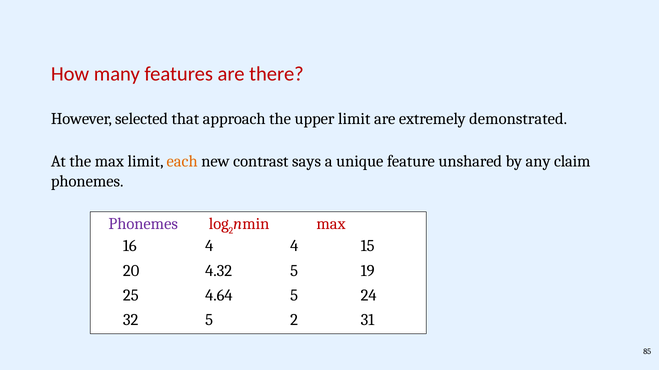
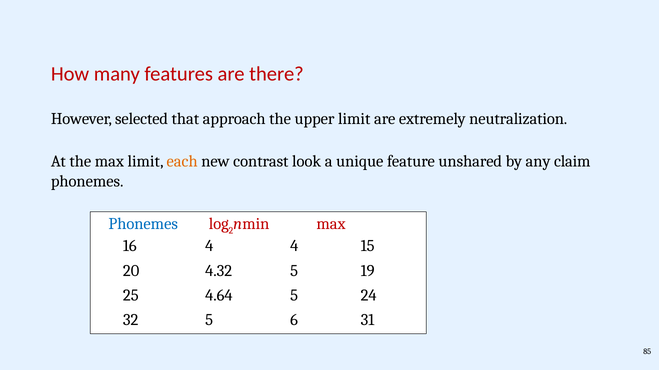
demonstrated: demonstrated -> neutralization (518, 119)
says: says -> look (307, 162)
Phonemes colour: purple -> blue (143, 224)
5 2: 2 -> 6 (294, 320)
